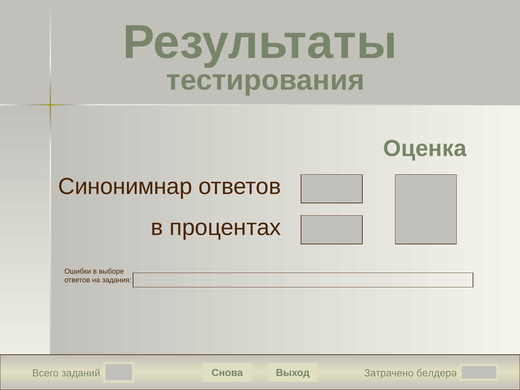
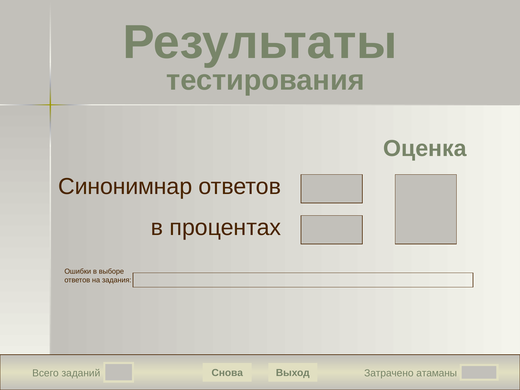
белдерә: белдерә -> атаманы (437, 373)
